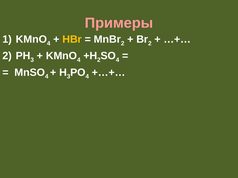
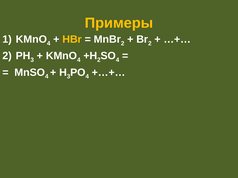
Примеры colour: pink -> yellow (119, 23)
